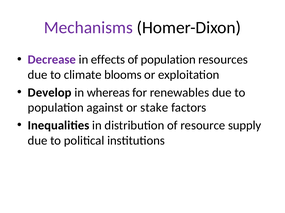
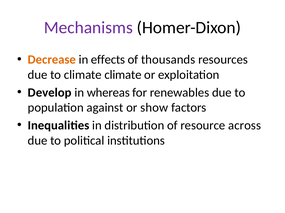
Decrease colour: purple -> orange (52, 60)
of population: population -> thousands (168, 60)
climate blooms: blooms -> climate (123, 75)
stake: stake -> show (154, 108)
supply: supply -> across (245, 126)
